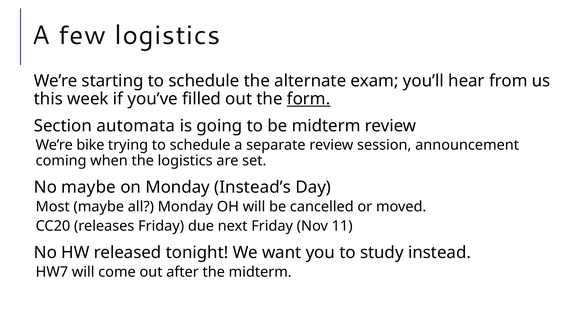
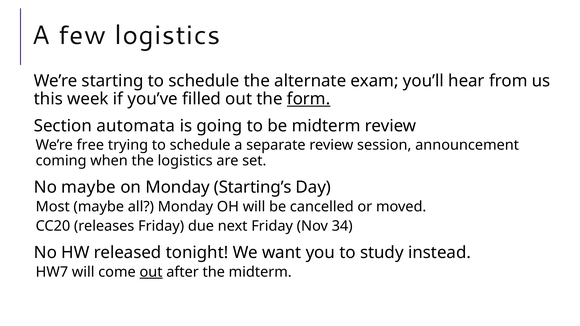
bike: bike -> free (90, 145)
Instead’s: Instead’s -> Starting’s (253, 188)
11: 11 -> 34 (342, 226)
out underline: none -> present (151, 272)
